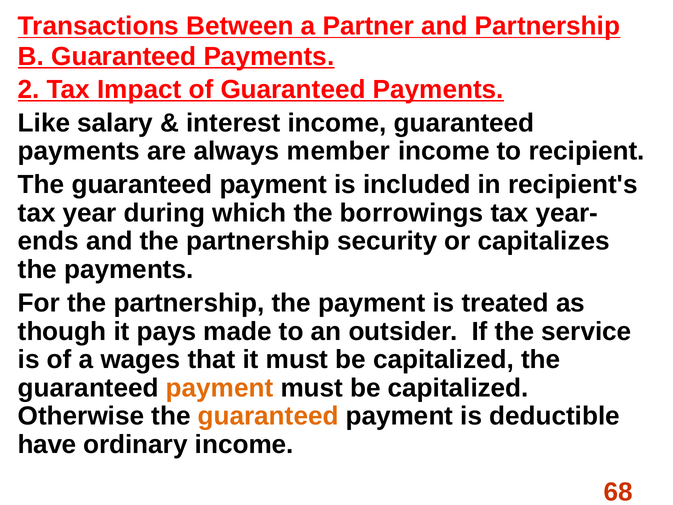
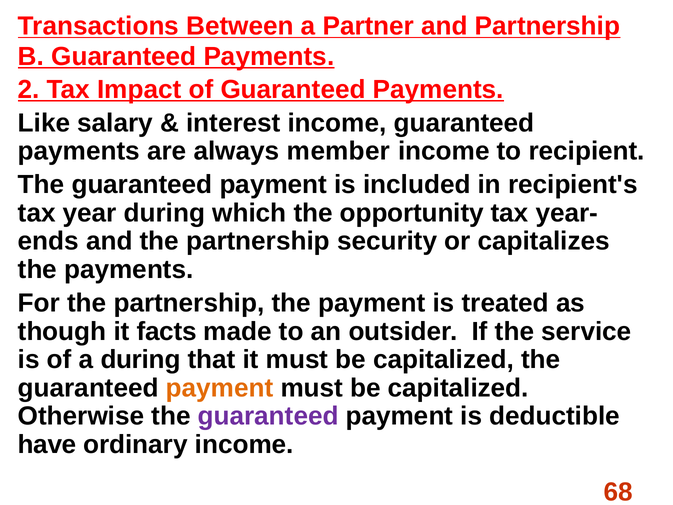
borrowings: borrowings -> opportunity (412, 213)
pays: pays -> facts (167, 331)
a wages: wages -> during (141, 360)
guaranteed colour: orange -> purple (268, 416)
